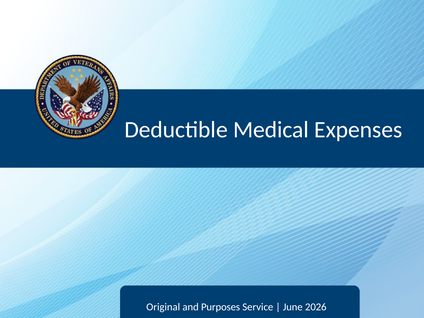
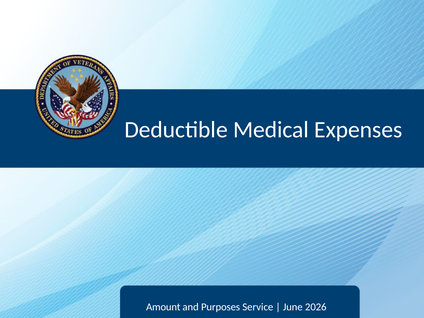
Original: Original -> Amount (163, 307)
